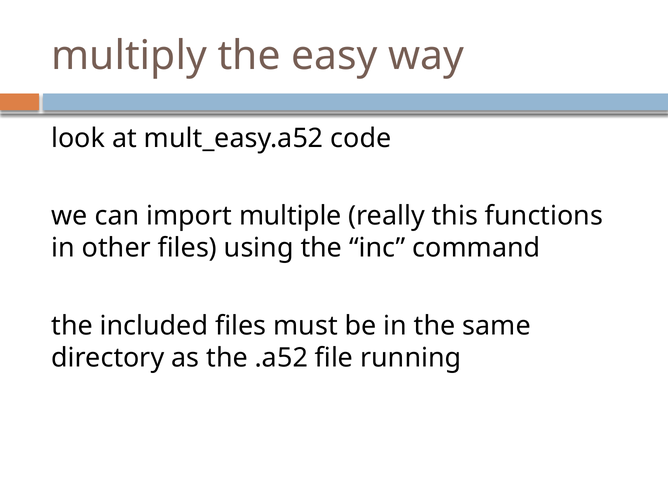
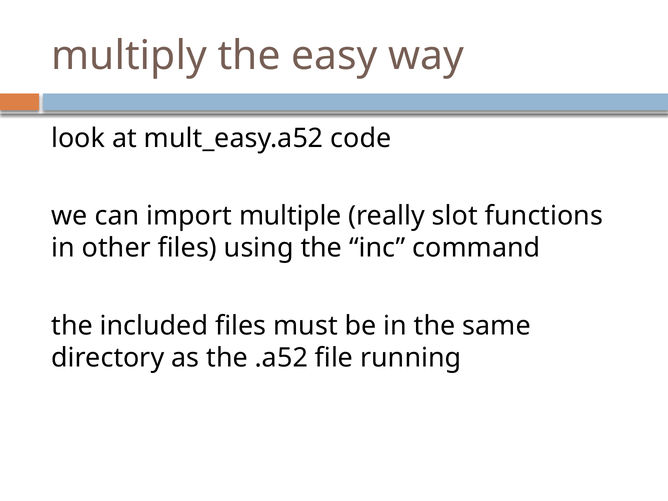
this: this -> slot (455, 216)
